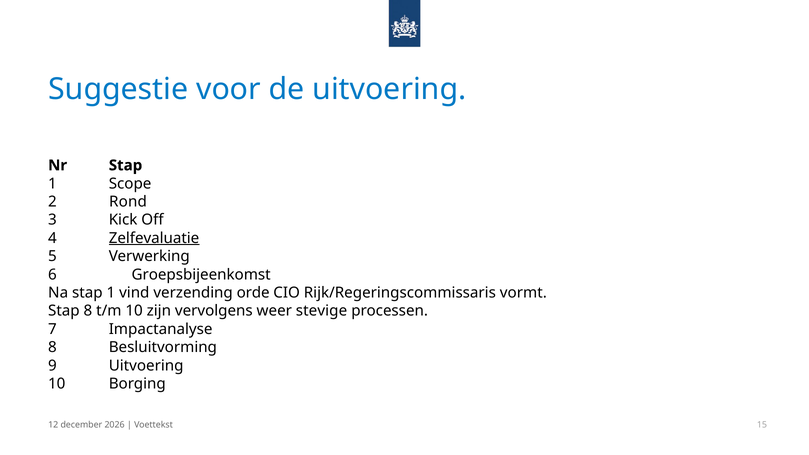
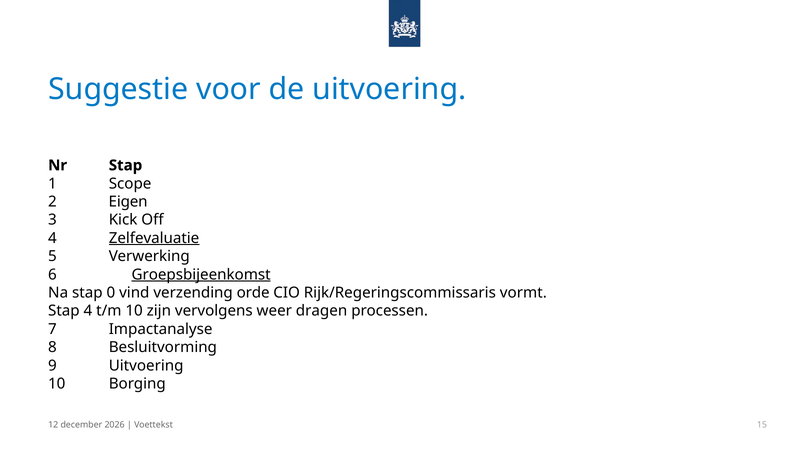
Rond: Rond -> Eigen (128, 202)
Groepsbijeenkomst underline: none -> present (201, 275)
Na stap 1: 1 -> 0 (111, 293)
Stap 8: 8 -> 4 (88, 311)
stevige: stevige -> dragen (322, 311)
